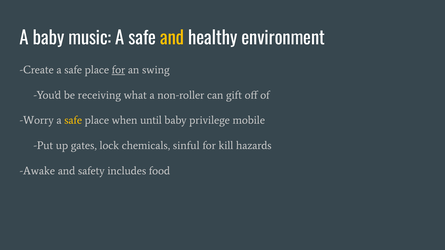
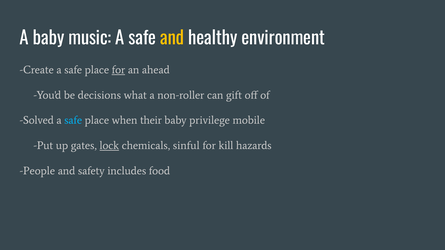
swing: swing -> ahead (156, 70)
receiving: receiving -> decisions (99, 95)
Worry: Worry -> Solved (37, 120)
safe colour: yellow -> light blue (73, 120)
until: until -> their (151, 120)
lock underline: none -> present (109, 146)
Awake: Awake -> People (37, 171)
